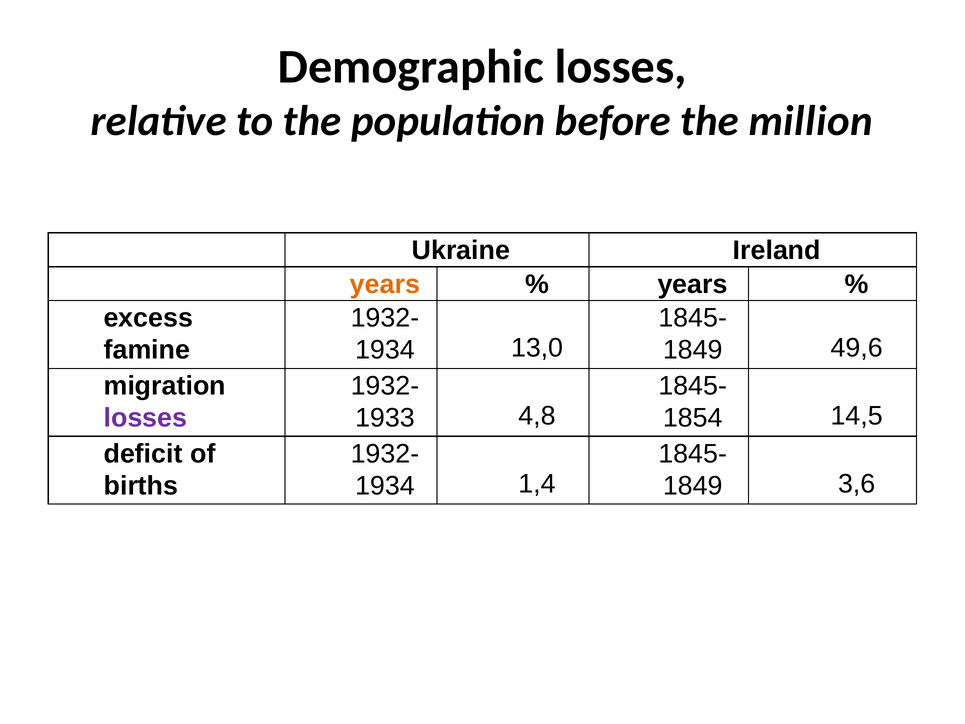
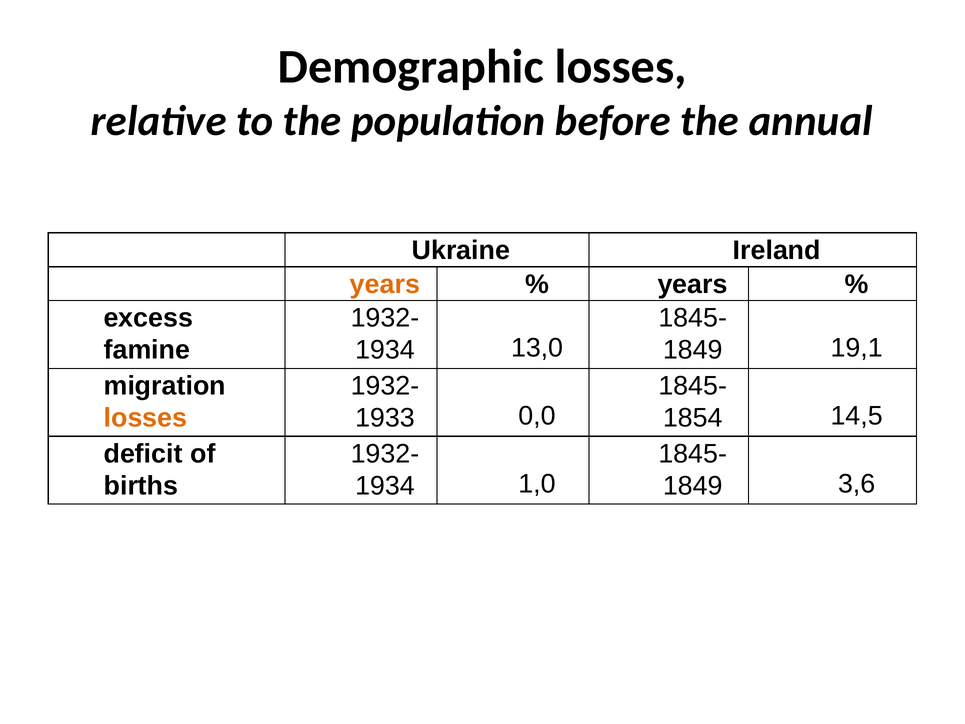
million: million -> annual (811, 121)
49,6: 49,6 -> 19,1 (857, 348)
losses colour: purple -> orange (145, 418)
4,8: 4,8 -> 0,0 (537, 416)
1,4: 1,4 -> 1,0 (537, 484)
